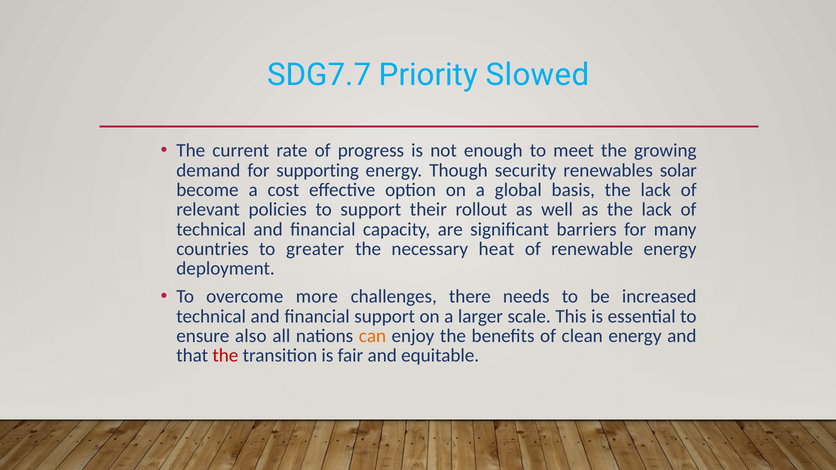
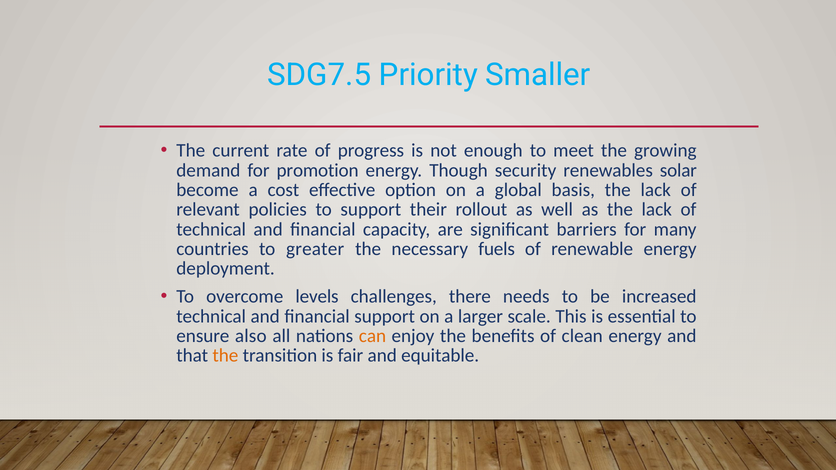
SDG7.7: SDG7.7 -> SDG7.5 (319, 75)
Slowed: Slowed -> Smaller (538, 75)
supporting: supporting -> promotion (318, 170)
heat: heat -> fuels (497, 249)
more: more -> levels (317, 297)
the colour: red -> orange (225, 356)
